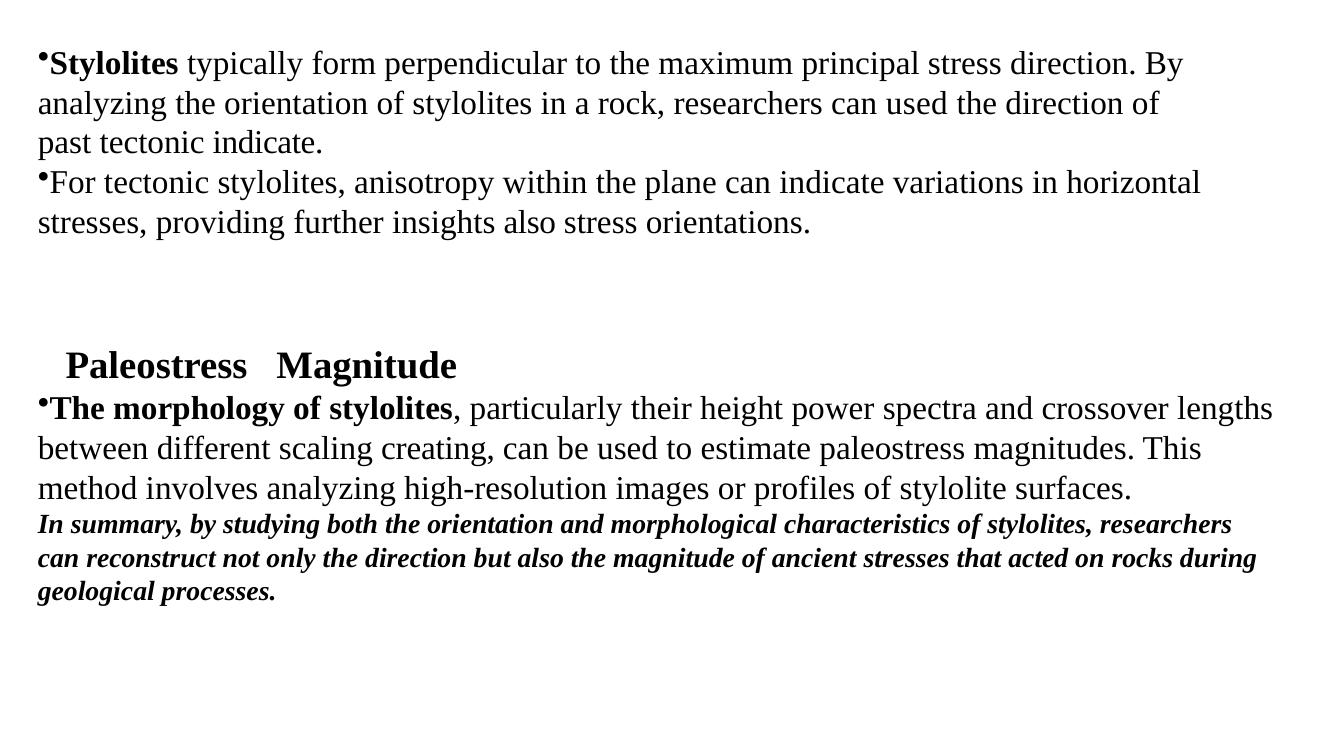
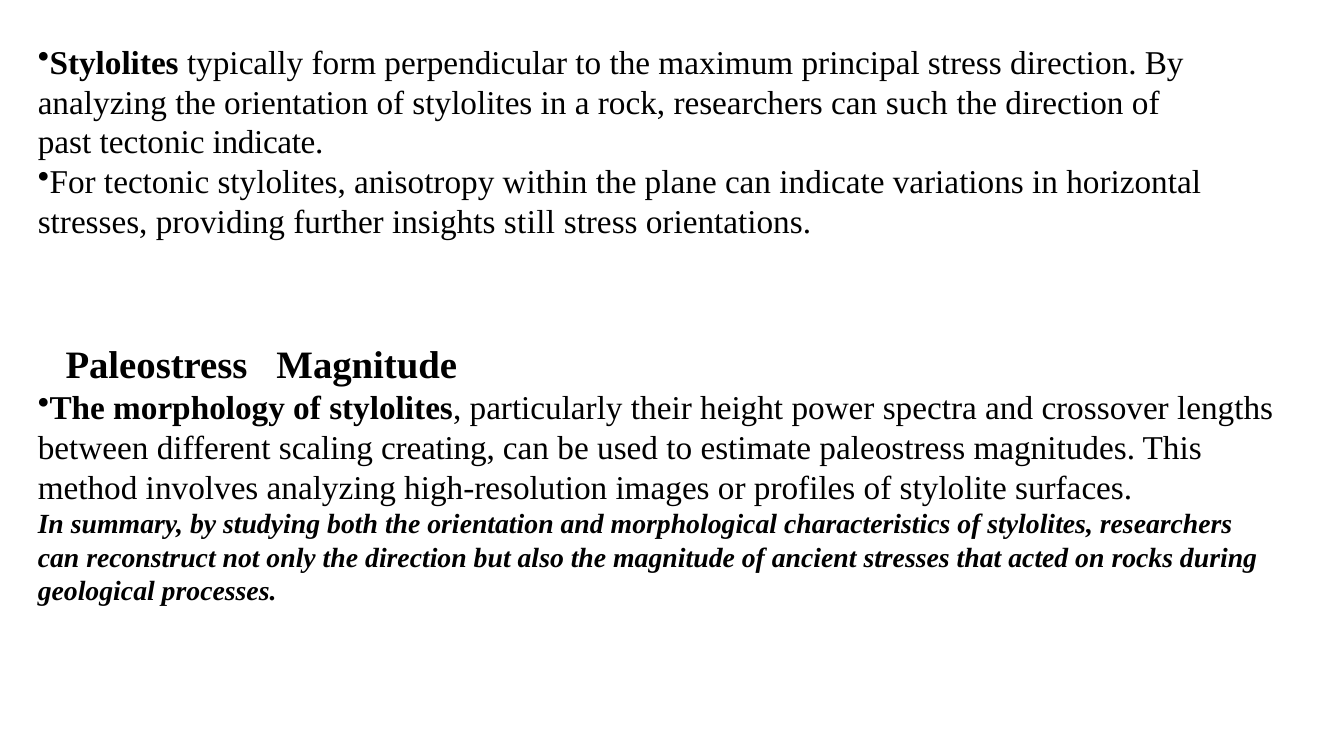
can used: used -> such (917, 103)
insights also: also -> still (530, 223)
